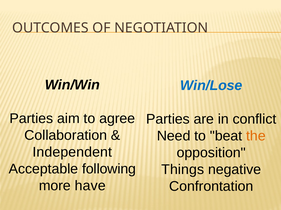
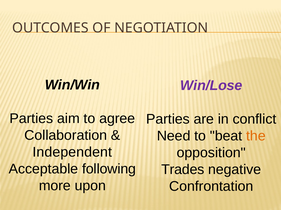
Win/Lose colour: blue -> purple (211, 86)
Things: Things -> Trades (183, 170)
have: have -> upon (90, 186)
